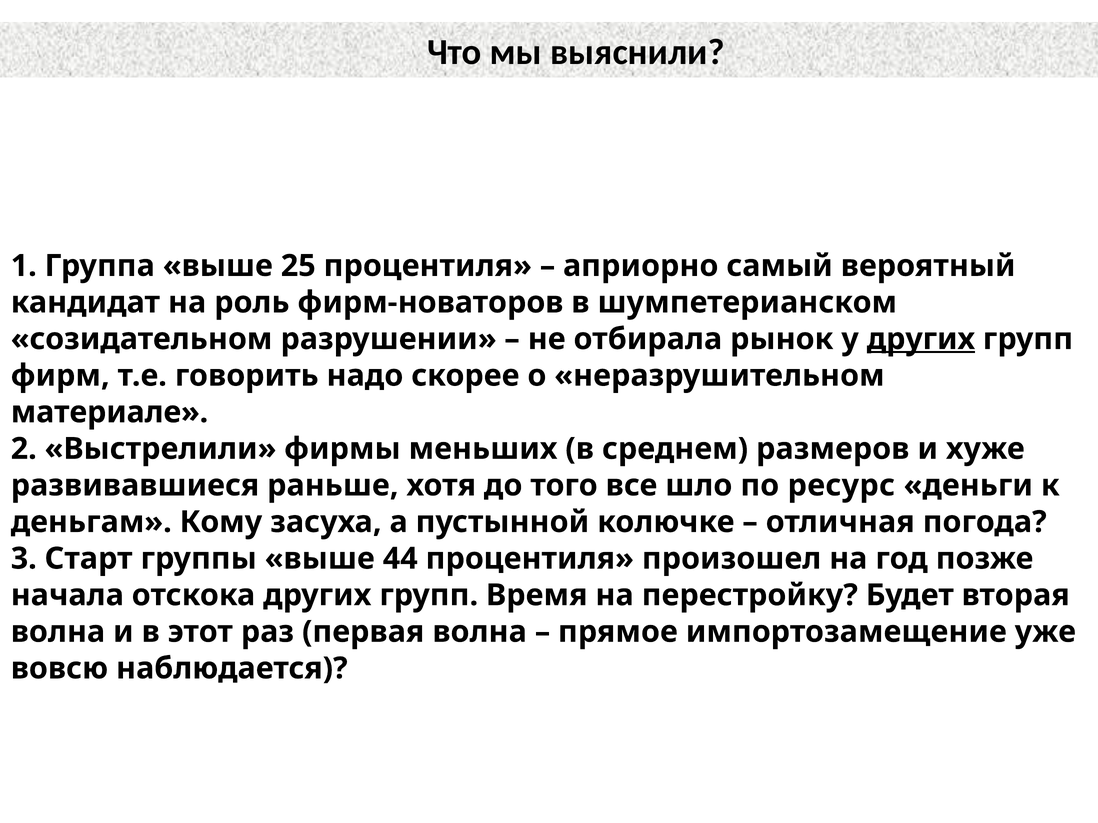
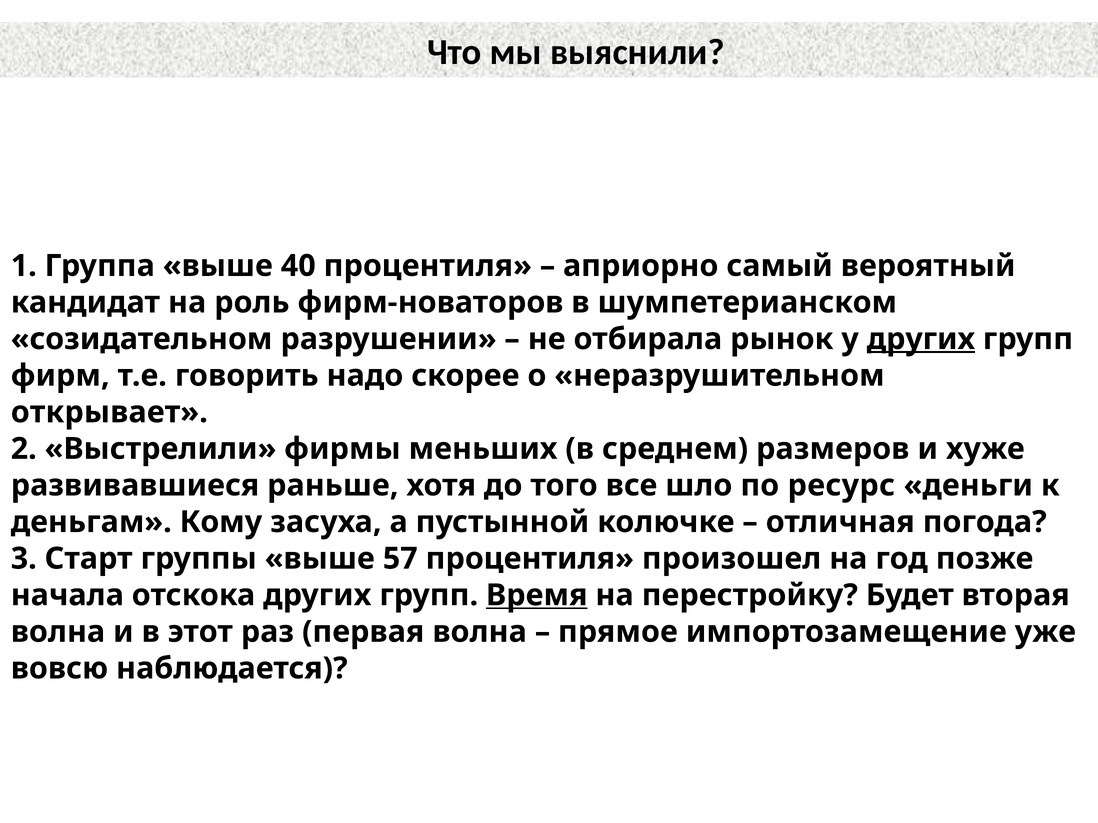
25: 25 -> 40 (298, 266)
материале: материале -> открывает (109, 412)
44: 44 -> 57 (400, 559)
Время underline: none -> present (537, 596)
